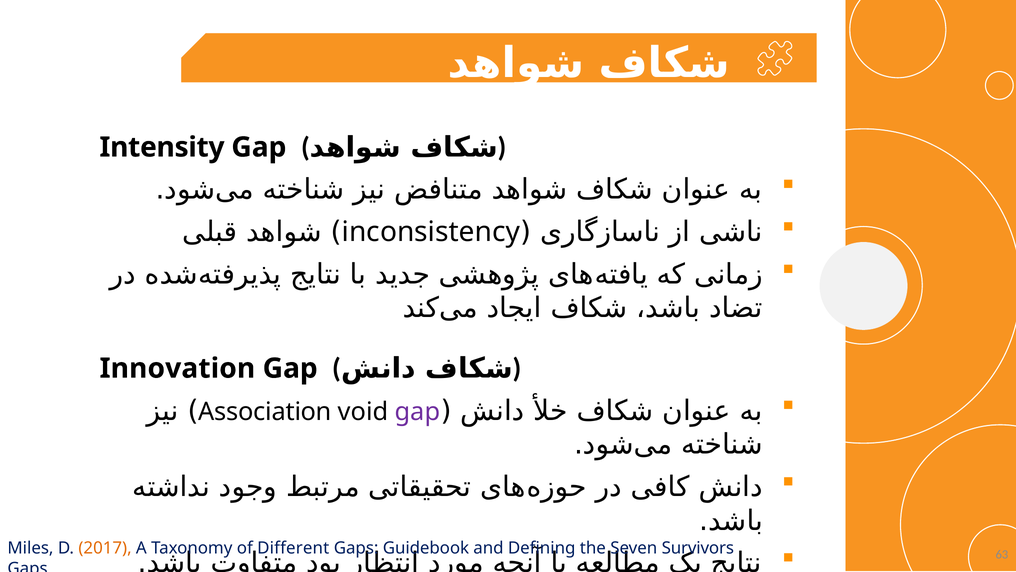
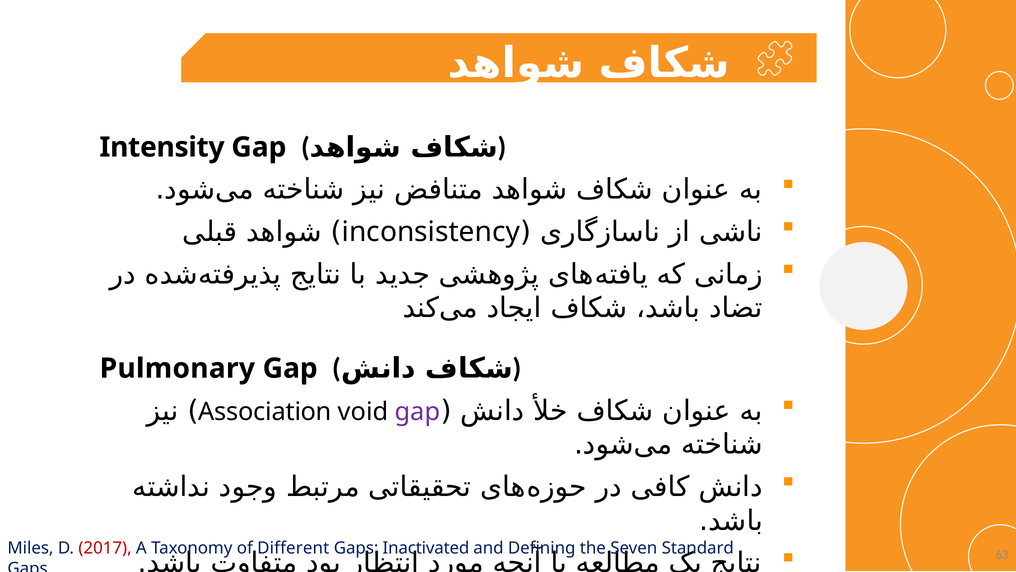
Innovation: Innovation -> Pulmonary (177, 368)
2017 colour: orange -> red (105, 548)
Guidebook: Guidebook -> Inactivated (426, 548)
Survivors: Survivors -> Standard (698, 548)
